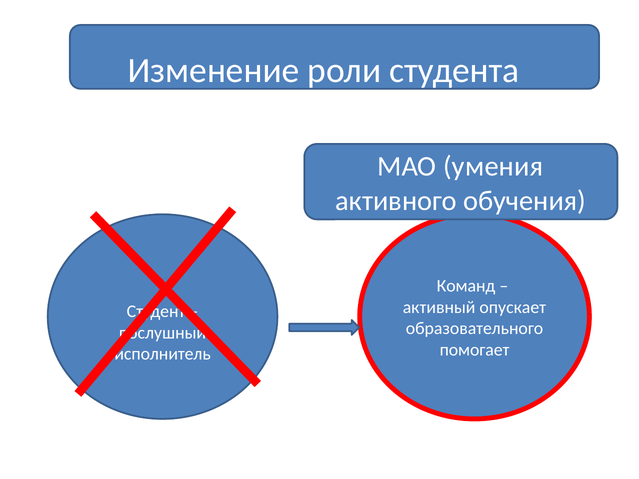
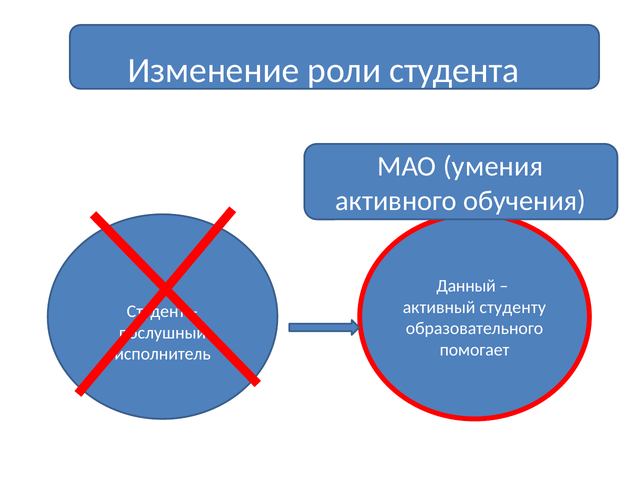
Команд: Команд -> Данный (466, 286)
опускает: опускает -> студенту (513, 307)
